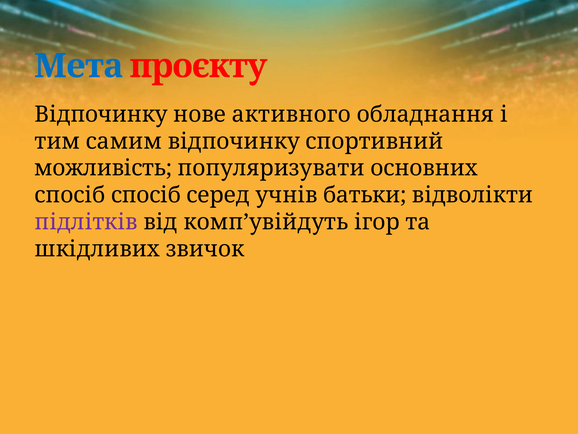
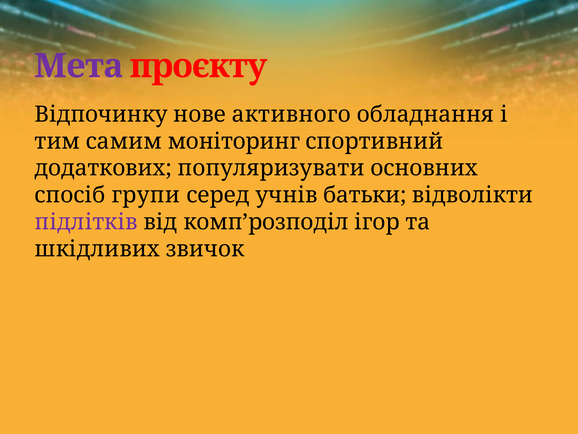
Мета colour: blue -> purple (79, 66)
самим відпочинку: відпочинку -> моніторинг (234, 141)
можливість: можливість -> додаткових (103, 168)
спосіб спосіб: спосіб -> групи (146, 195)
комп’увійдуть: комп’увійдуть -> комп’розподіл (266, 222)
